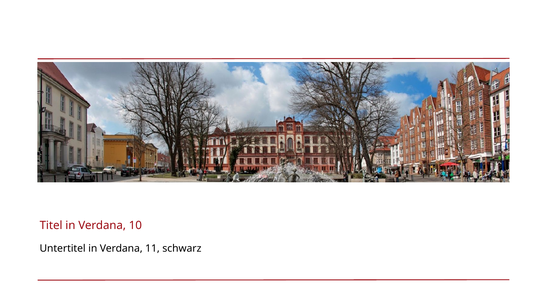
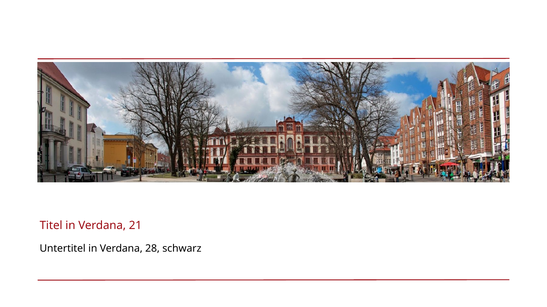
10: 10 -> 21 (135, 226)
11: 11 -> 28 (152, 249)
